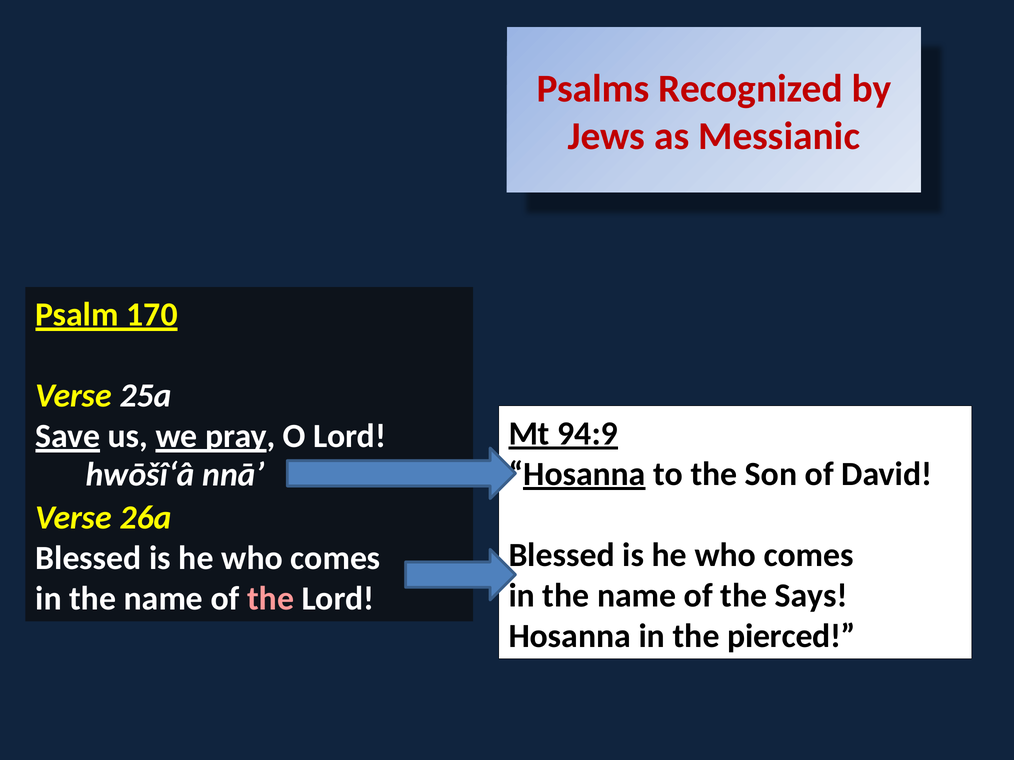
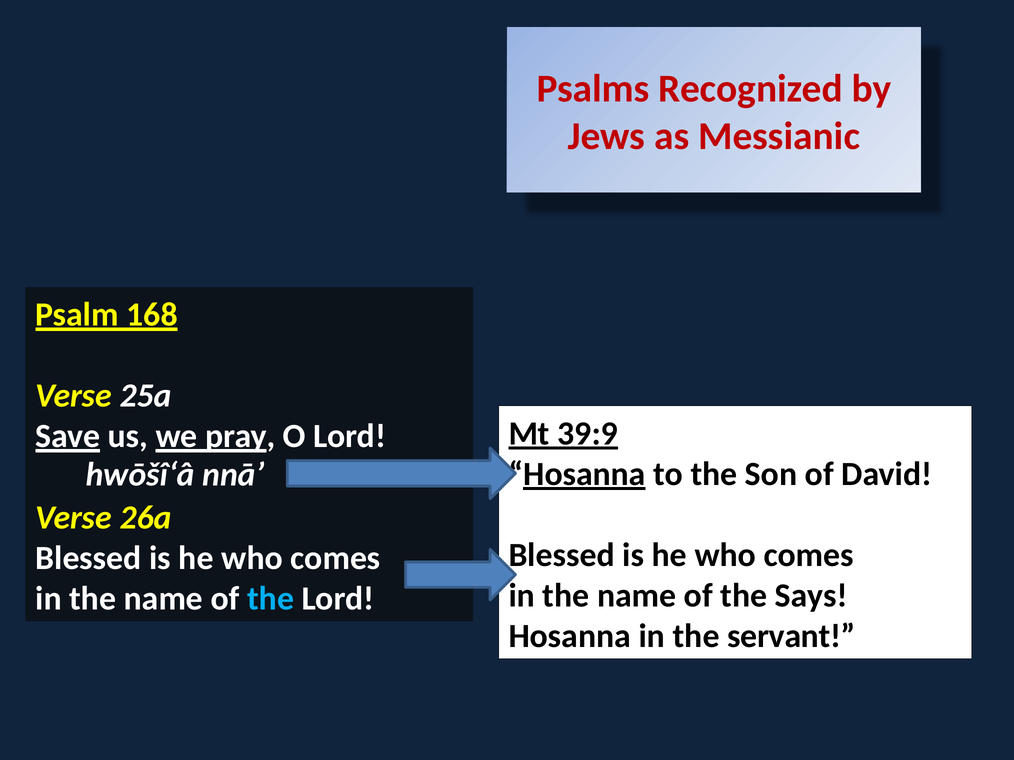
170: 170 -> 168 (152, 315)
94:9: 94:9 -> 39:9 (588, 434)
the colour: pink -> light blue (271, 599)
pierced: pierced -> servant (791, 636)
